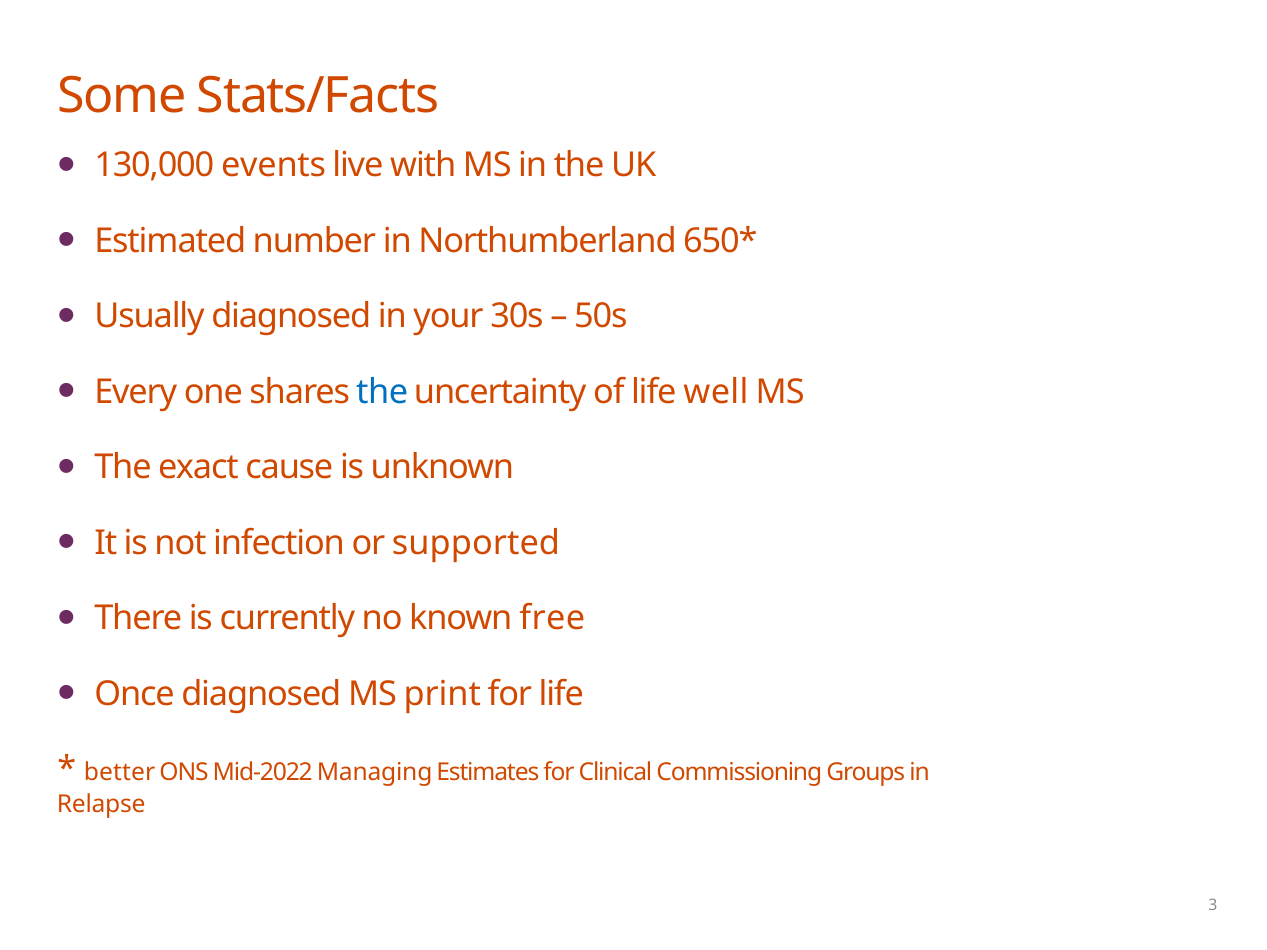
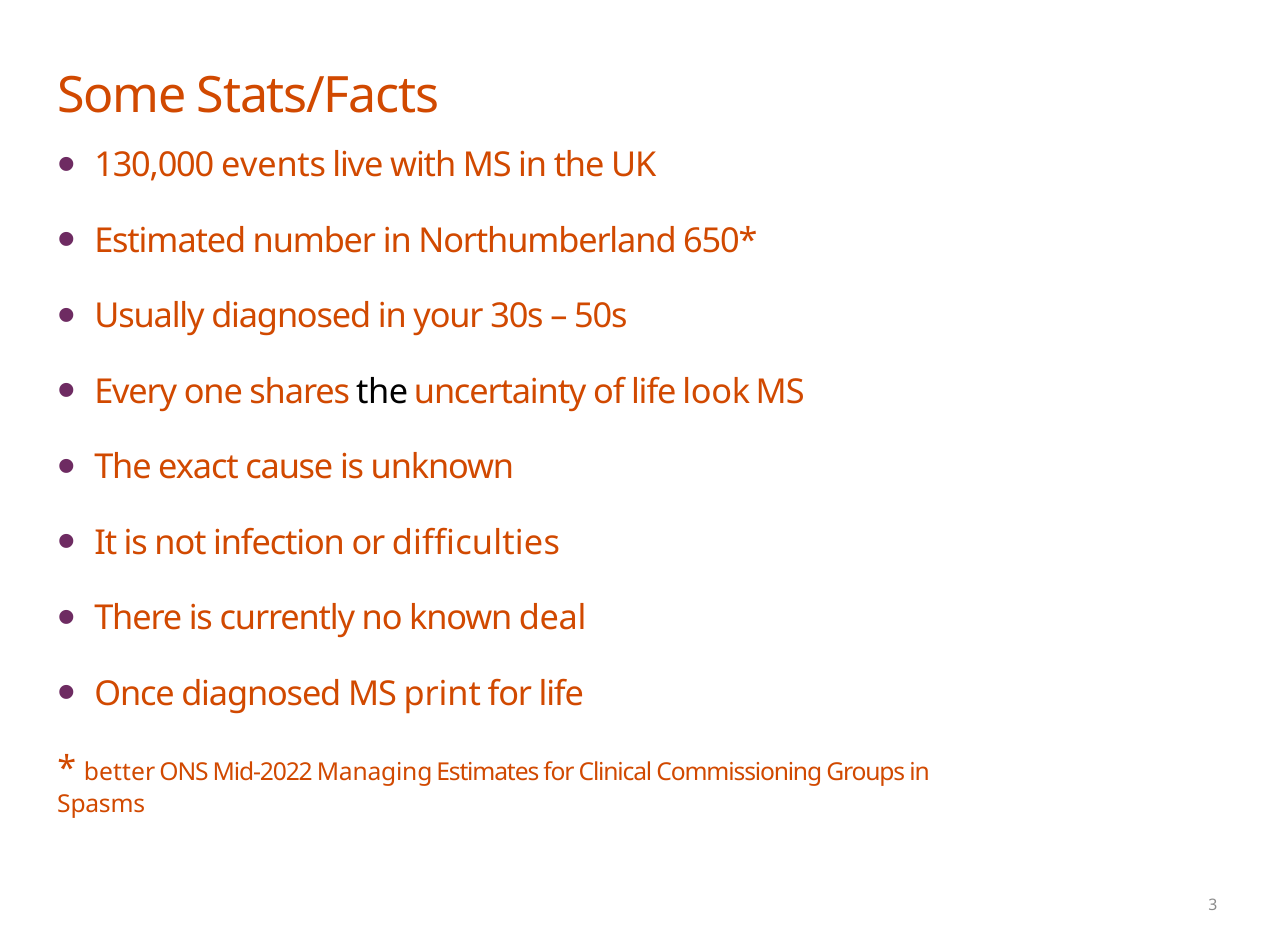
the colour: blue -> black (382, 392)
well: well -> look (716, 392)
supported: supported -> difficulties (476, 543)
free: free -> deal (553, 619)
Relapse: Relapse -> Spasms (101, 805)
